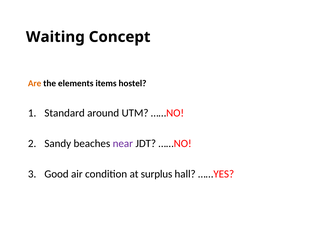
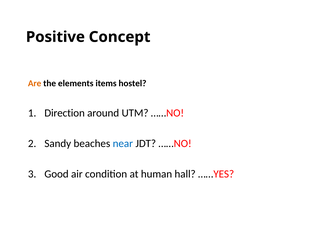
Waiting: Waiting -> Positive (55, 37)
Standard: Standard -> Direction (65, 113)
near colour: purple -> blue (123, 143)
surplus: surplus -> human (157, 174)
